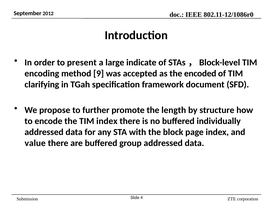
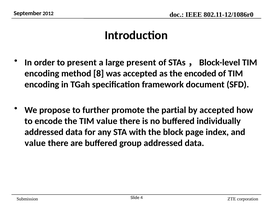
large indicate: indicate -> present (141, 63)
9: 9 -> 8 (99, 74)
clarifying: clarifying -> encoding (42, 85)
length: length -> partial (174, 110)
by structure: structure -> accepted (217, 110)
TIM index: index -> value (107, 121)
